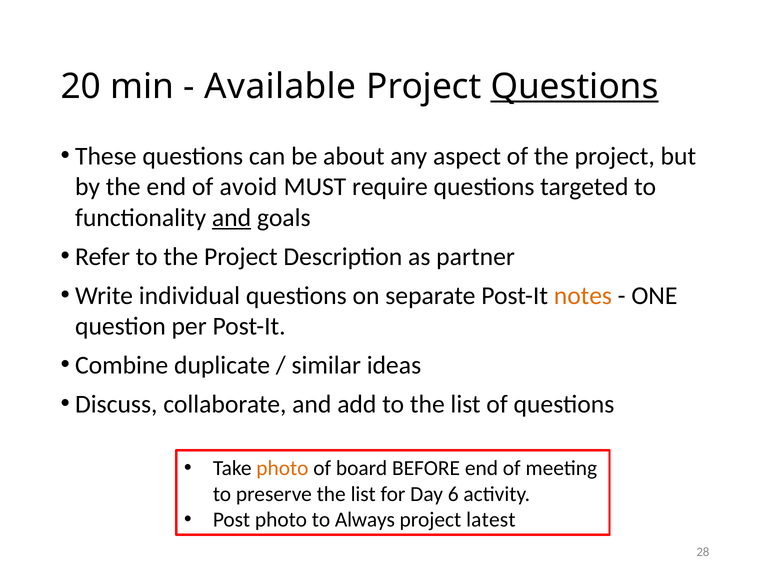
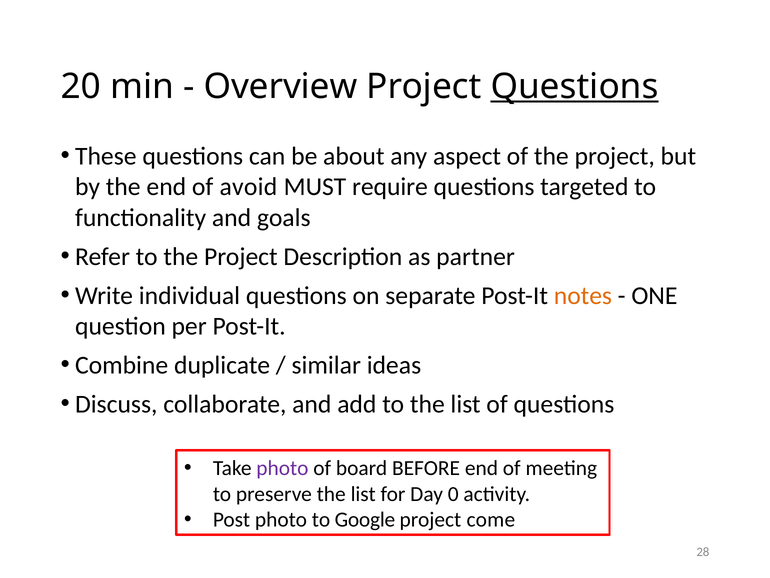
Available: Available -> Overview (280, 86)
and underline: present -> none (232, 218)
photo colour: orange -> purple (282, 468)
6: 6 -> 0 (453, 494)
Always: Always -> Google (365, 519)
latest: latest -> come (491, 519)
